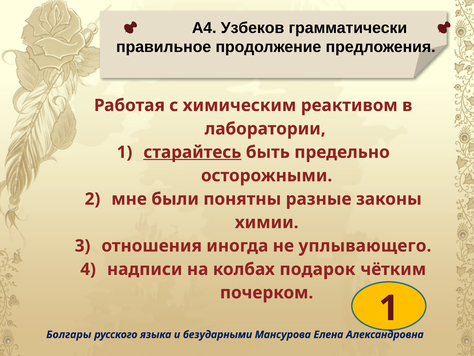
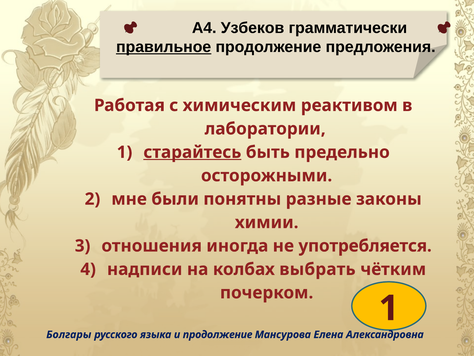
правильное underline: none -> present (164, 47)
уплывающего: уплывающего -> употребляется (365, 246)
подарок: подарок -> выбрать (317, 269)
и безударными: безударными -> продолжение (218, 334)
